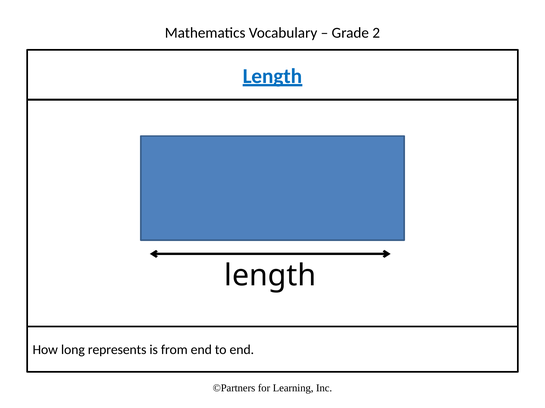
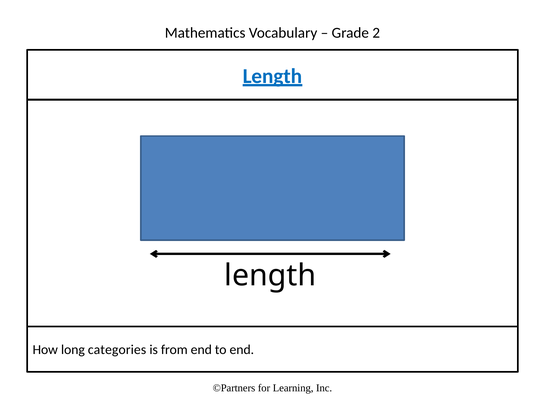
represents: represents -> categories (117, 350)
